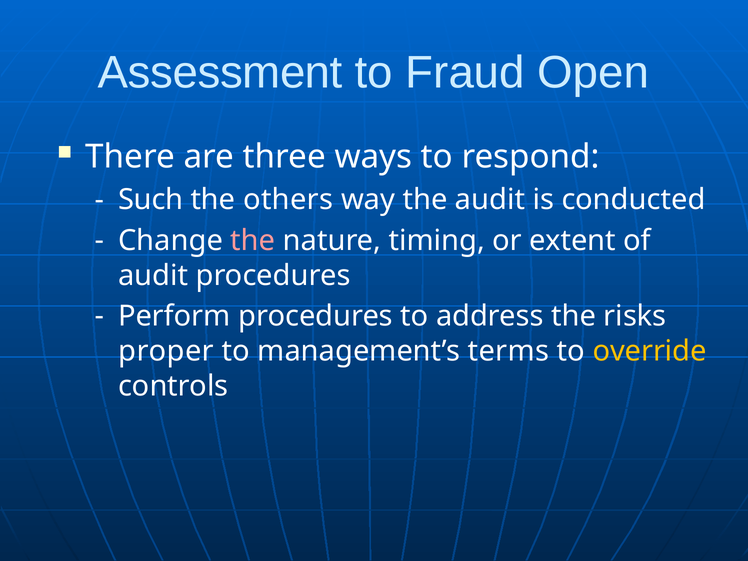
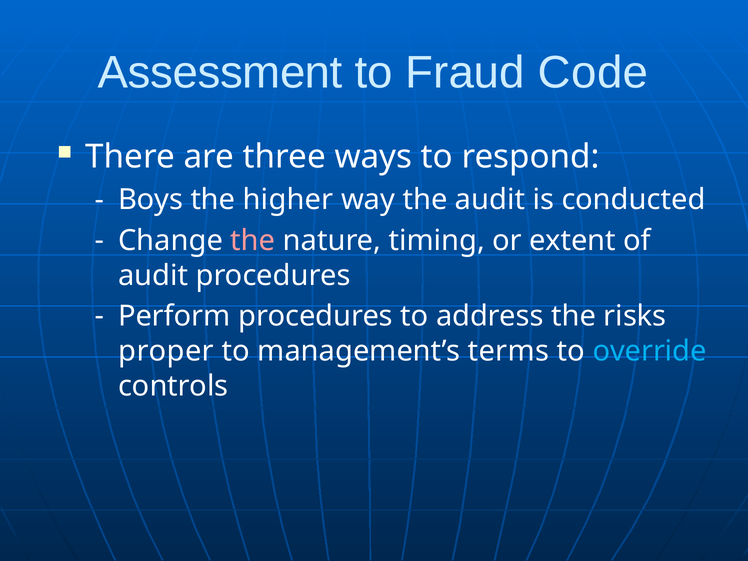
Open: Open -> Code (593, 73)
Such: Such -> Boys (151, 200)
others: others -> higher (288, 200)
override colour: yellow -> light blue (650, 351)
